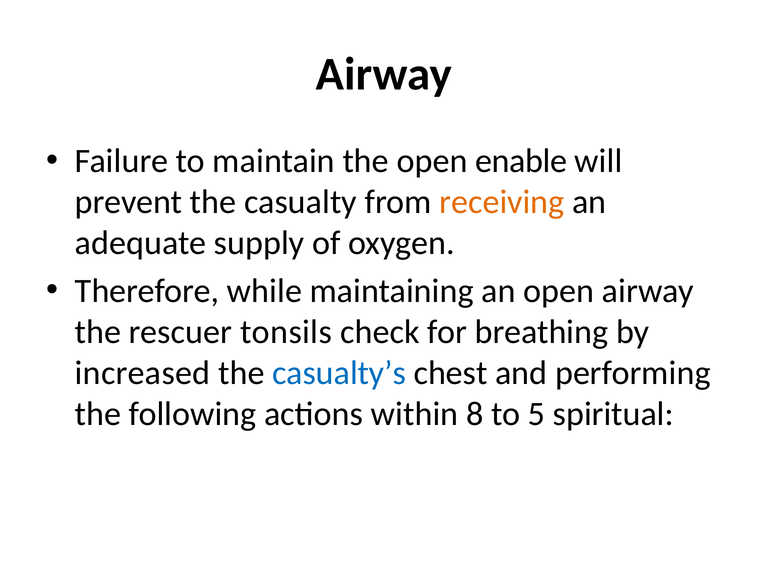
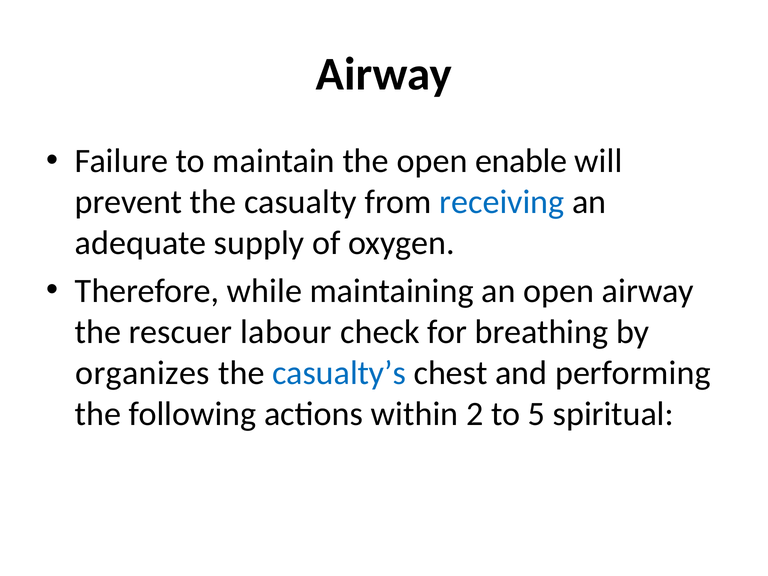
receiving colour: orange -> blue (502, 202)
tonsils: tonsils -> labour (286, 332)
increased: increased -> organizes (142, 373)
8: 8 -> 2 (475, 414)
